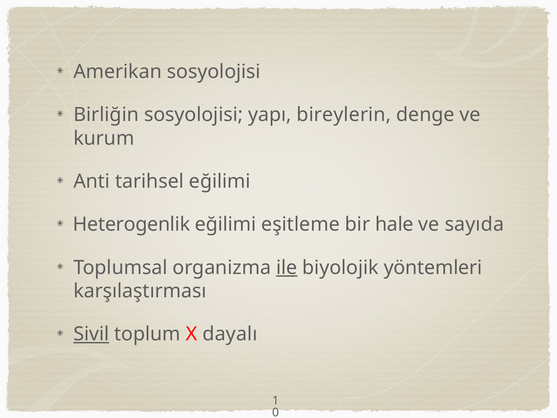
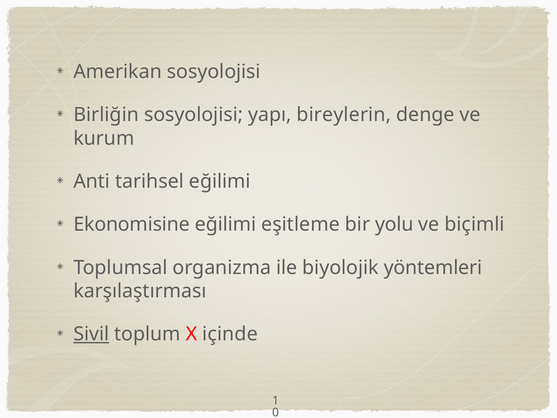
Heterogenlik: Heterogenlik -> Ekonomisine (132, 224)
hale: hale -> yolu (394, 224)
sayıda: sayıda -> biçimli (474, 224)
ile underline: present -> none (287, 267)
dayalı: dayalı -> içinde (230, 334)
